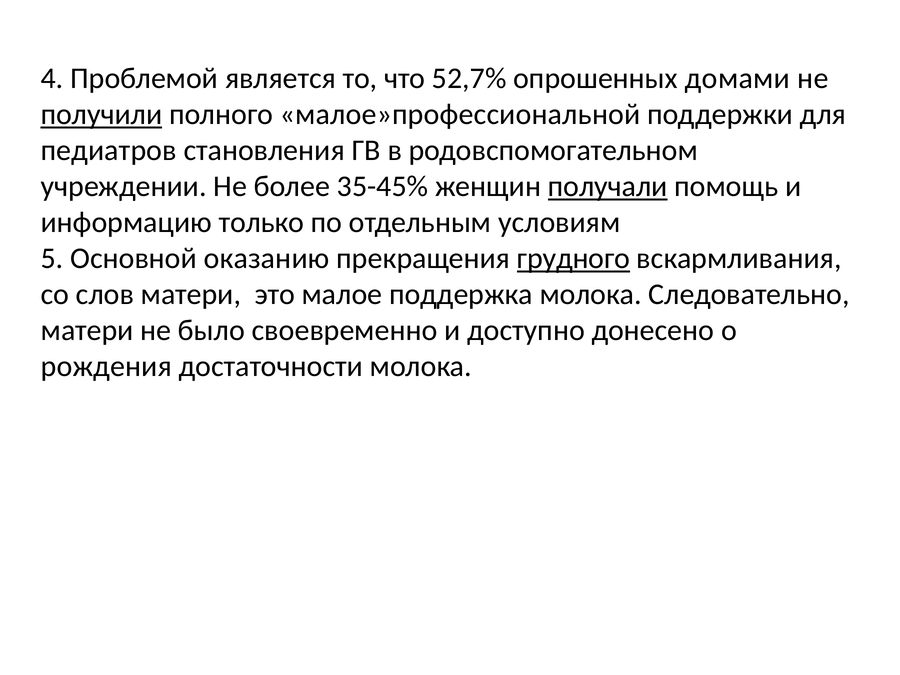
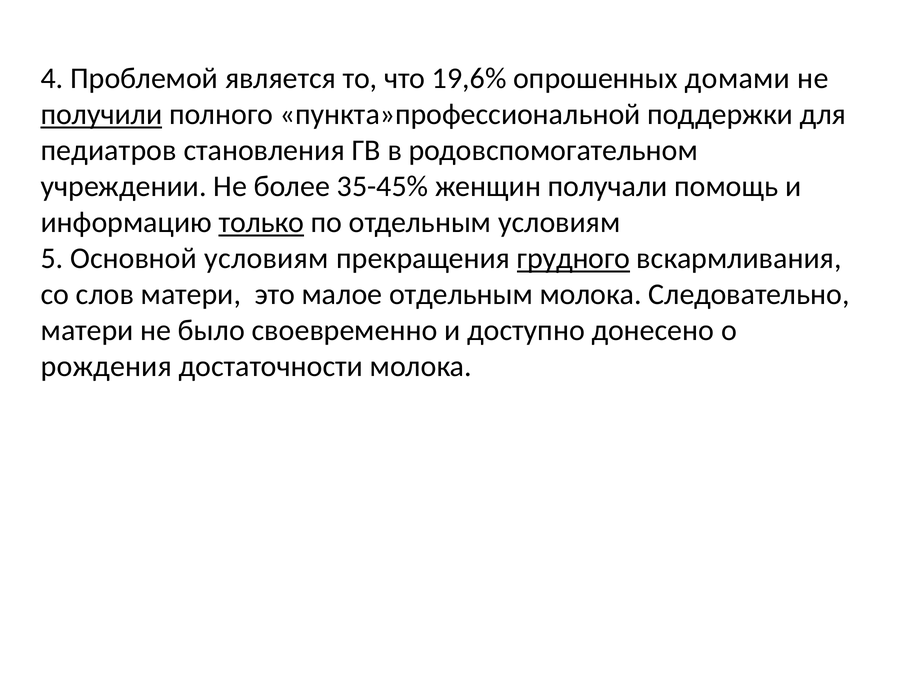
52,7%: 52,7% -> 19,6% (469, 79)
малое»профессиональной: малое»профессиональной -> пункта»профессиональной (460, 115)
получали underline: present -> none (608, 187)
только underline: none -> present (261, 223)
Основной оказанию: оказанию -> условиям (267, 259)
малое поддержка: поддержка -> отдельным (461, 295)
